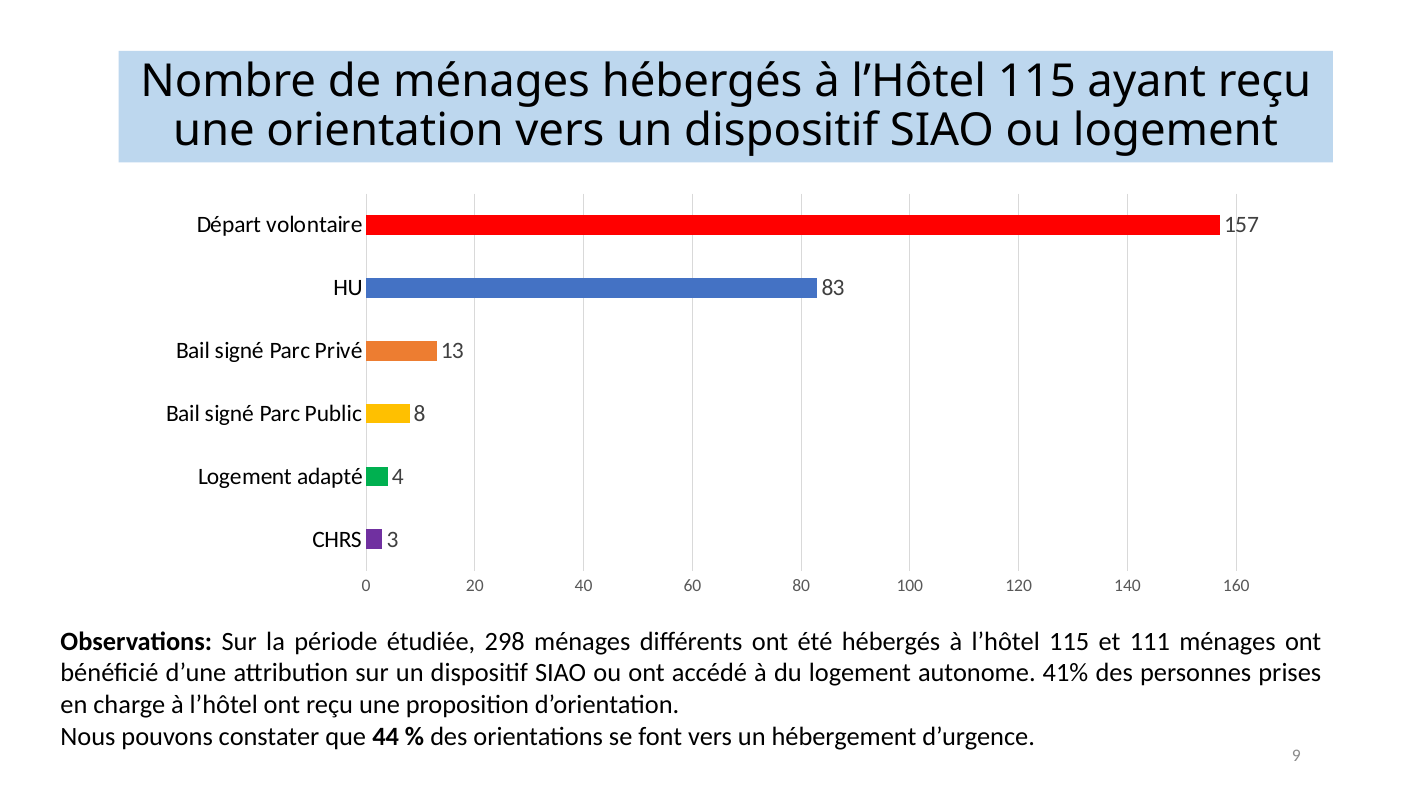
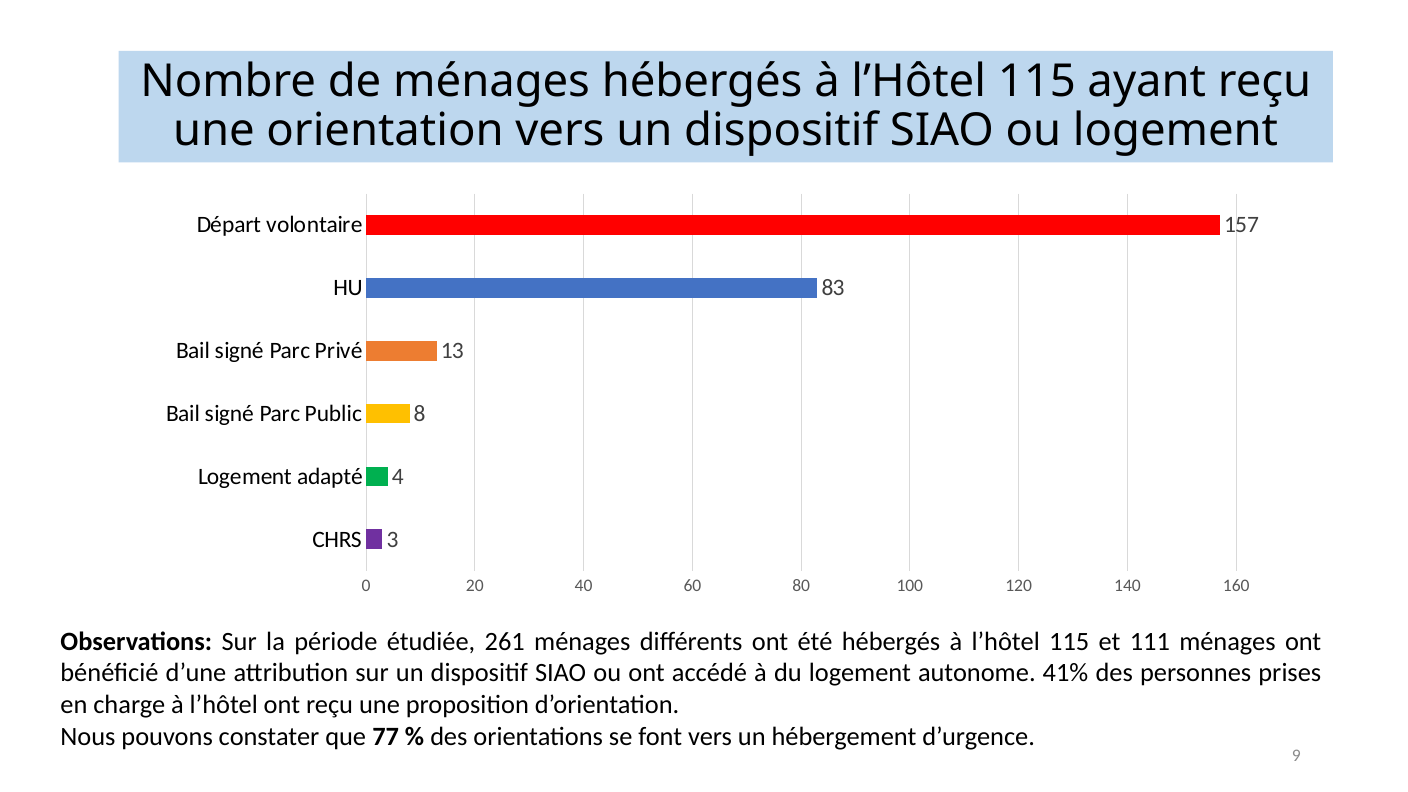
298: 298 -> 261 (505, 642)
44: 44 -> 77 (386, 737)
